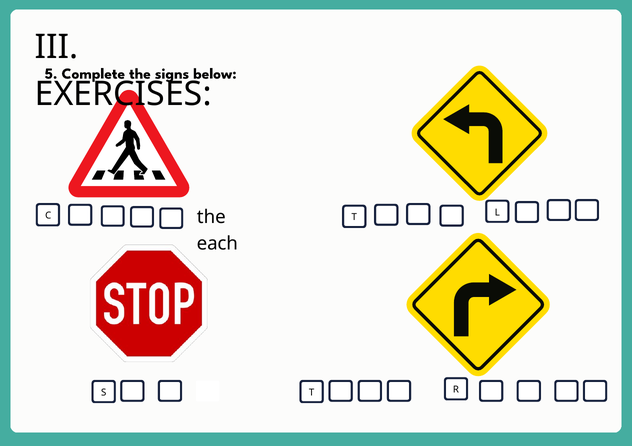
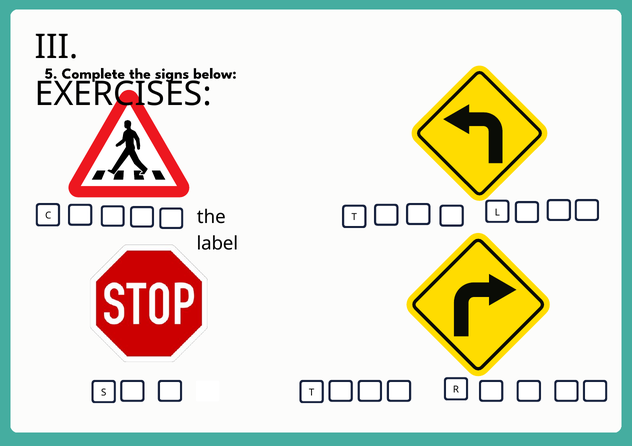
each: each -> label (217, 244)
